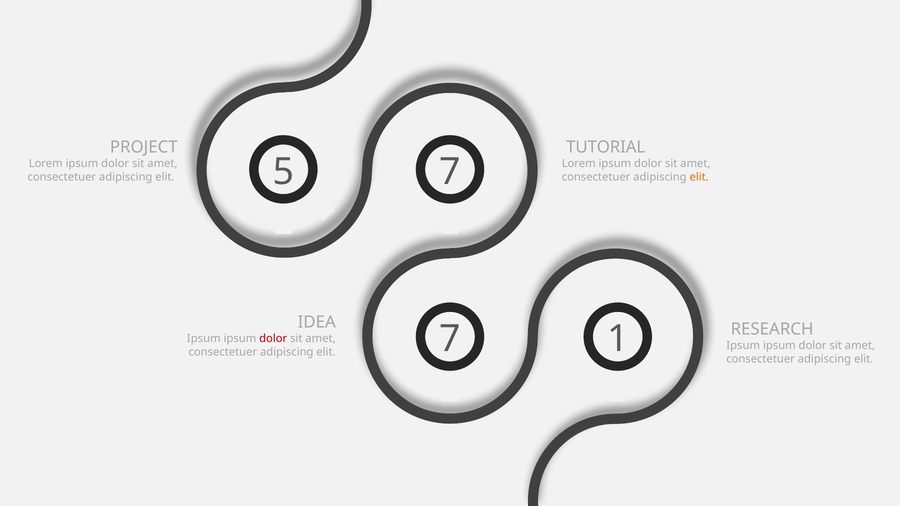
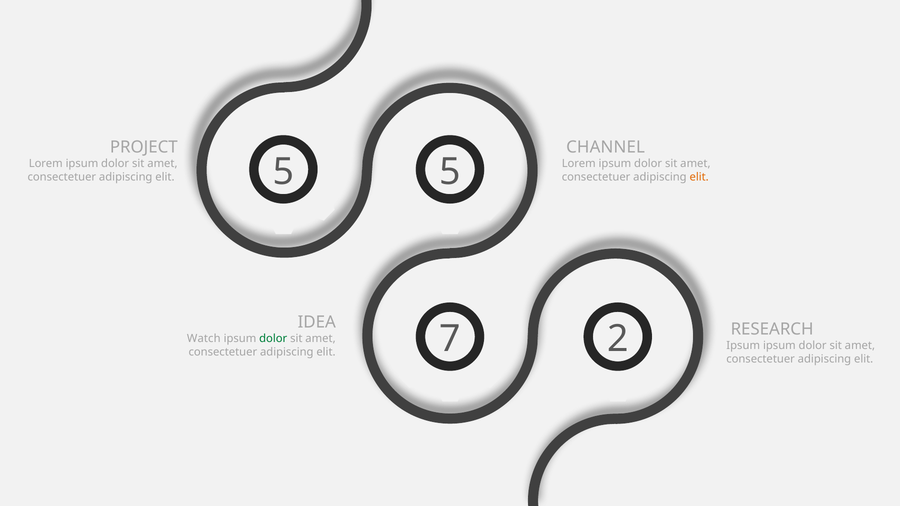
TUTORIAL: TUTORIAL -> CHANNEL (606, 147)
5 7: 7 -> 5 (450, 172)
1: 1 -> 2 (618, 339)
Ipsum: Ipsum -> Watch (204, 339)
dolor colour: red -> green (273, 339)
